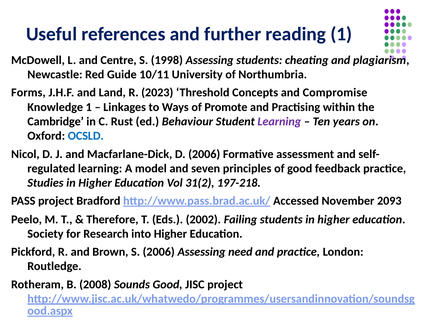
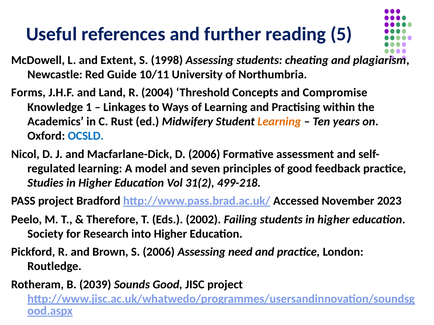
reading 1: 1 -> 5 (341, 34)
Centre: Centre -> Extent (118, 60)
2023: 2023 -> 2004 (157, 93)
of Promote: Promote -> Learning (226, 107)
Cambridge: Cambridge -> Academics (56, 122)
Behaviour: Behaviour -> Midwifery (187, 122)
Learning colour: purple -> orange (279, 122)
197-218: 197-218 -> 499-218 (239, 183)
2093: 2093 -> 2023 (389, 201)
2008: 2008 -> 2039 (95, 285)
